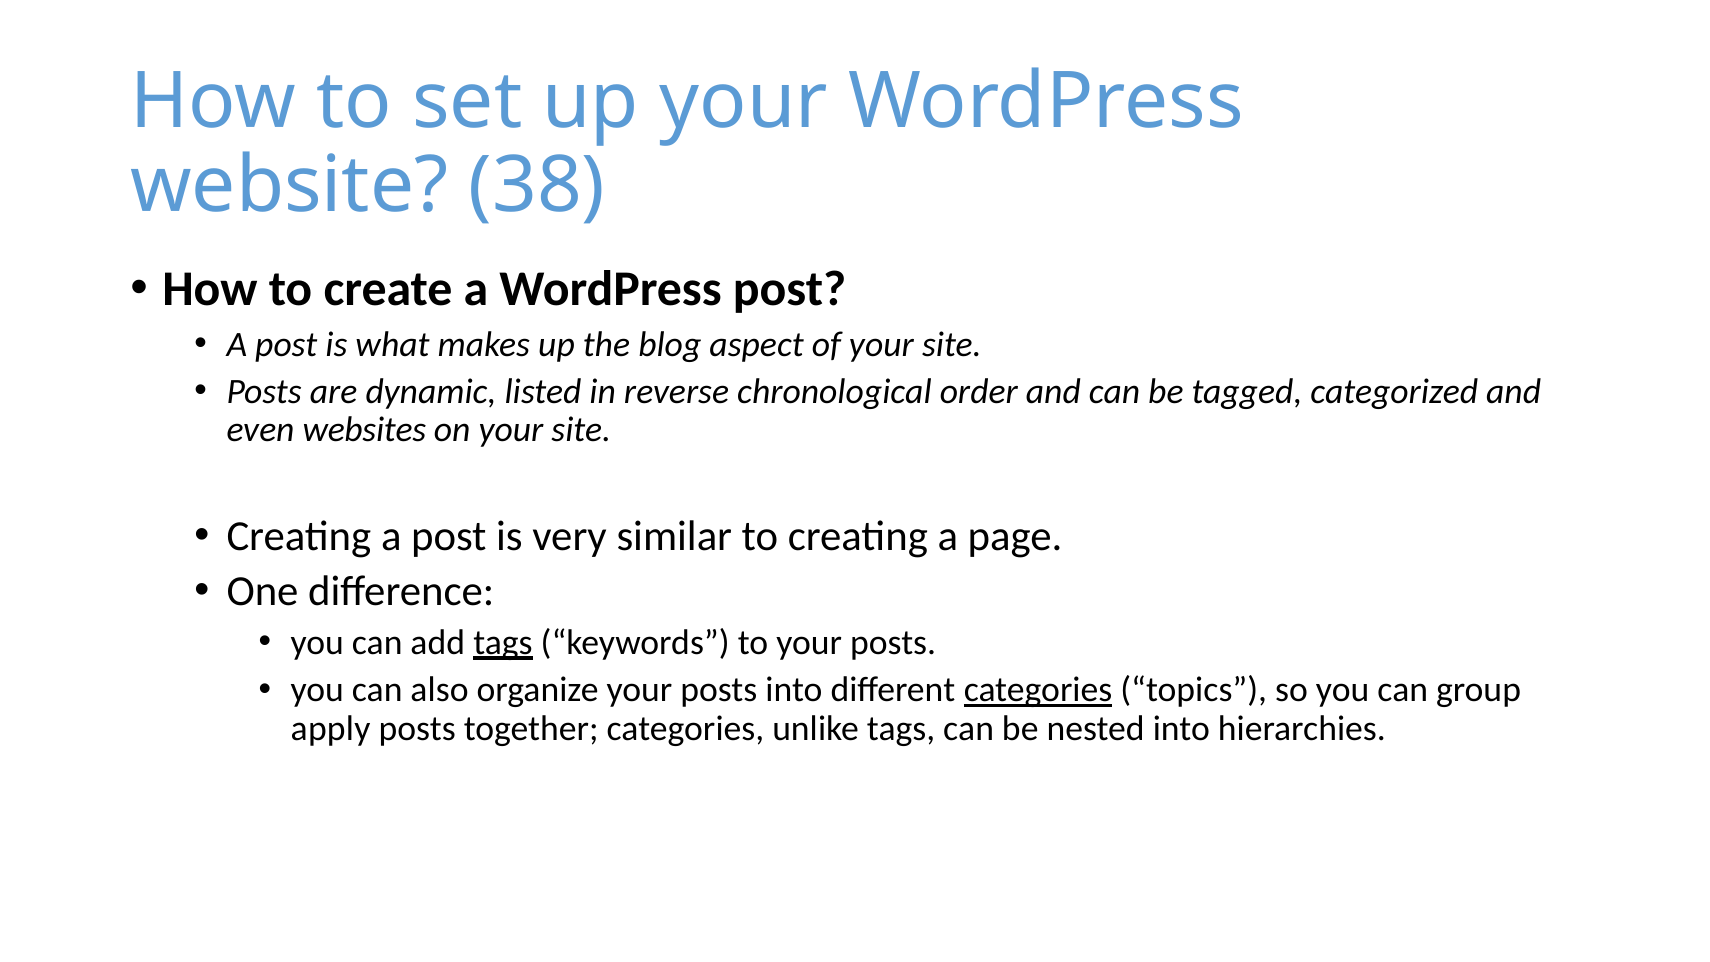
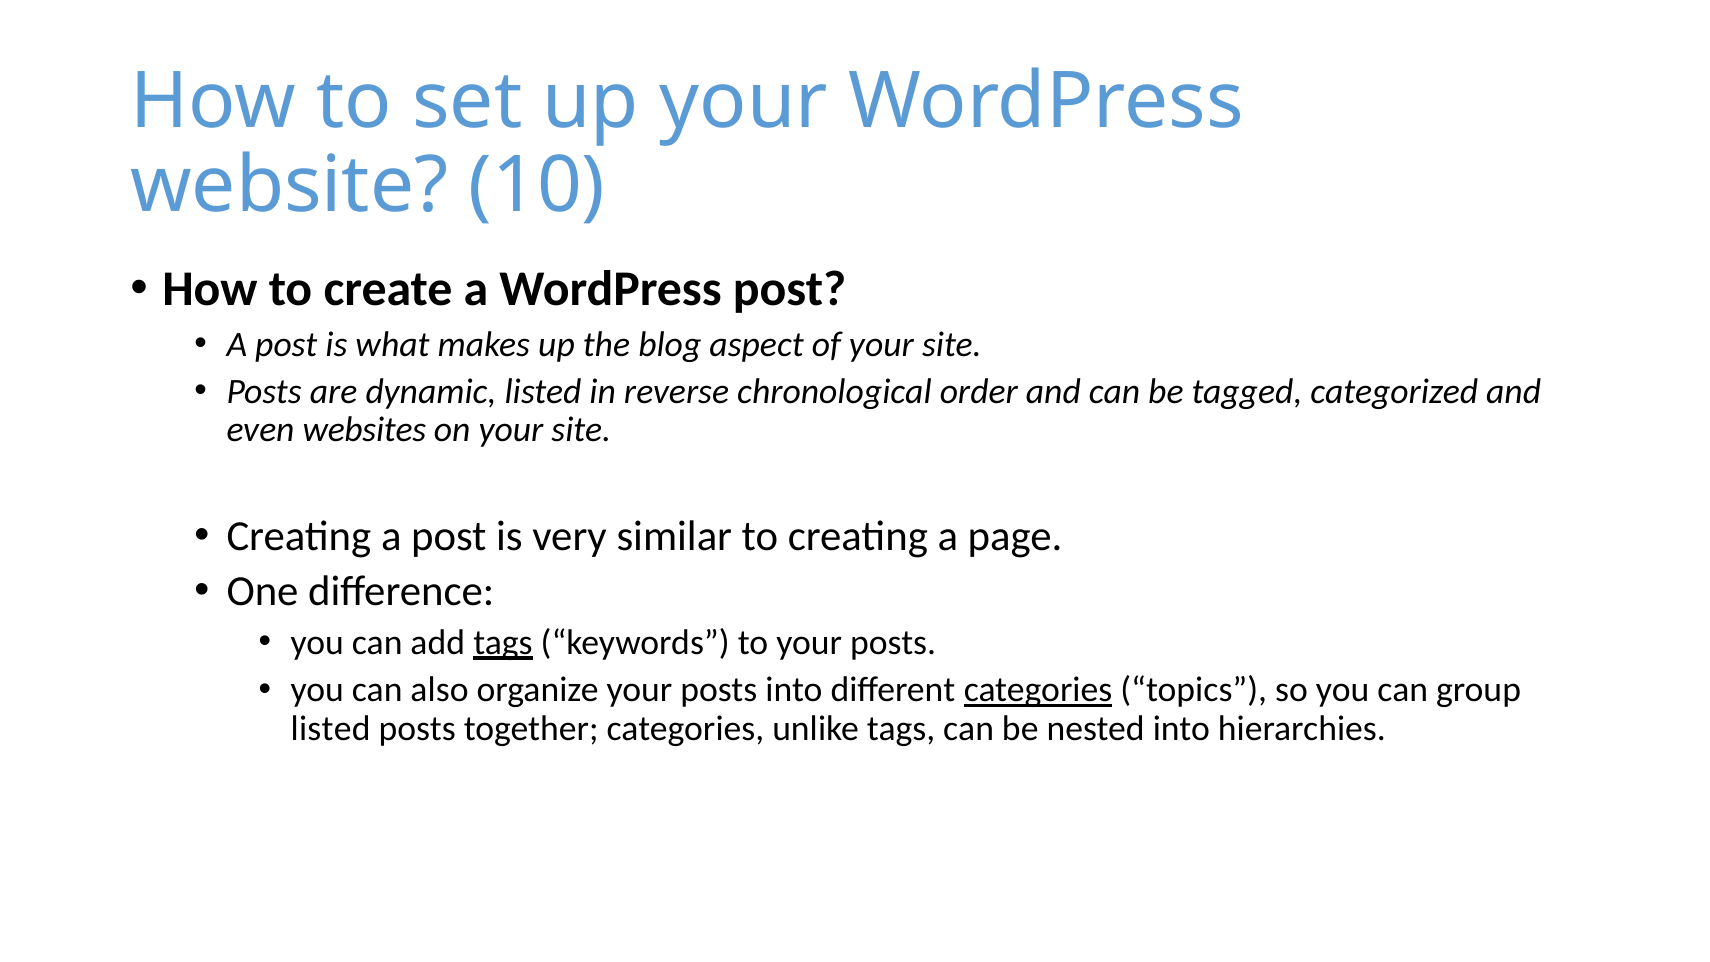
38: 38 -> 10 (537, 186)
apply: apply -> listed (331, 728)
